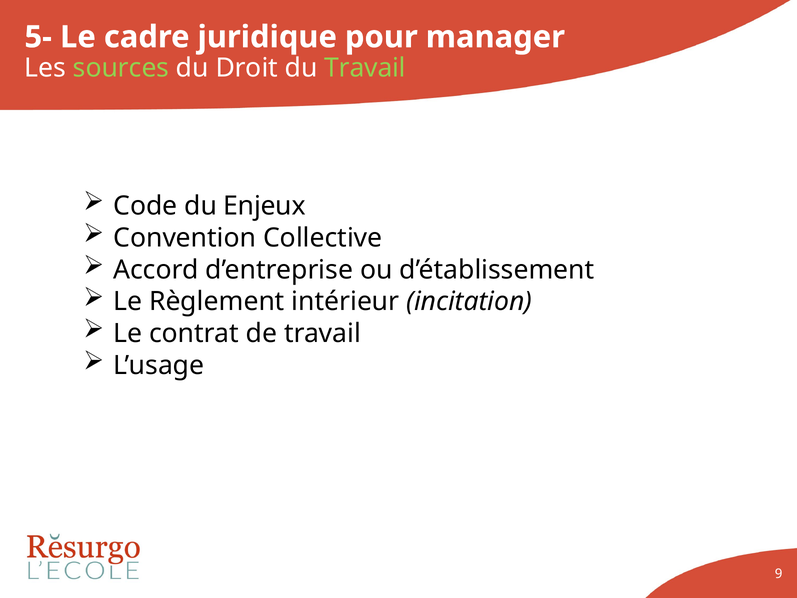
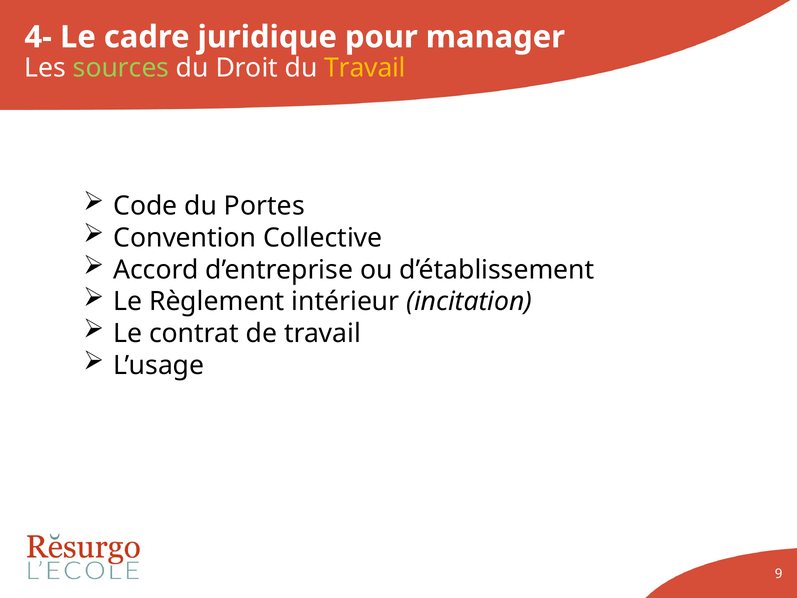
5-: 5- -> 4- (38, 37)
Travail colour: light green -> yellow (365, 68)
Enjeux: Enjeux -> Portes (264, 206)
